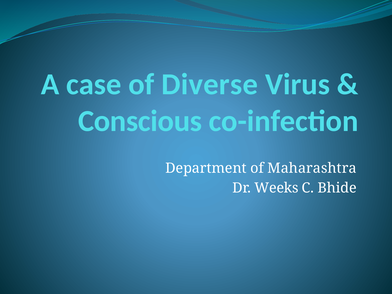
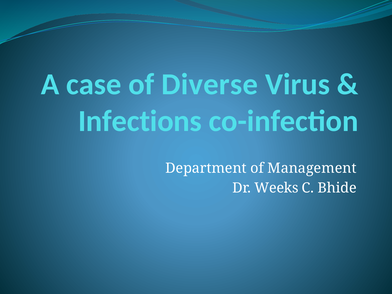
Conscious: Conscious -> Infections (140, 121)
Maharashtra: Maharashtra -> Management (312, 168)
